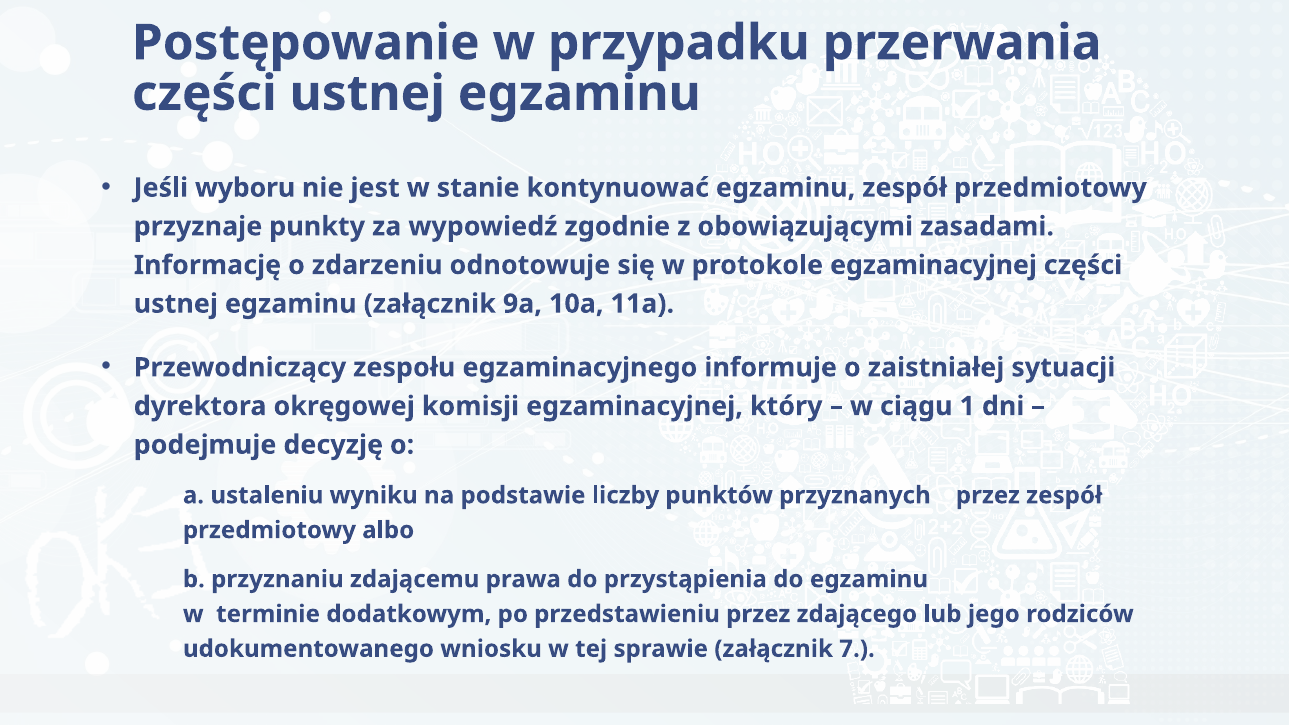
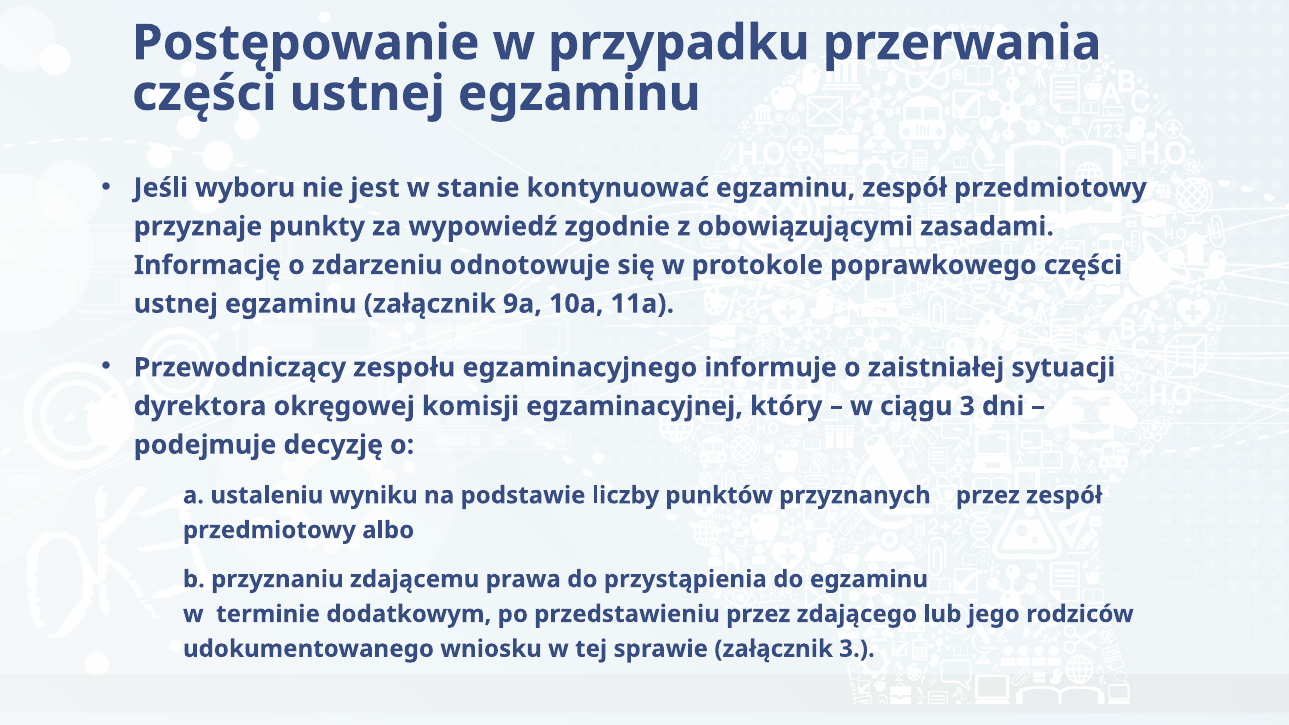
protokole egzaminacyjnej: egzaminacyjnej -> poprawkowego (933, 265)
ciągu 1: 1 -> 3 (967, 406)
załącznik 7: 7 -> 3 (857, 649)
